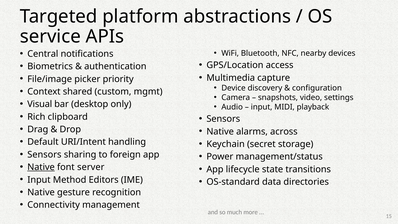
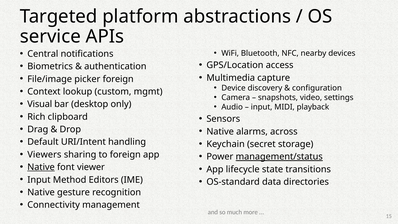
picker priority: priority -> foreign (118, 79)
shared: shared -> lookup (78, 92)
Sensors: Sensors -> Viewers (44, 154)
management/status underline: none -> present (279, 157)
server: server -> viewer (91, 167)
